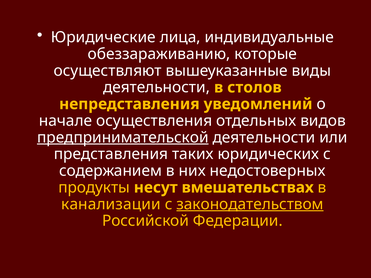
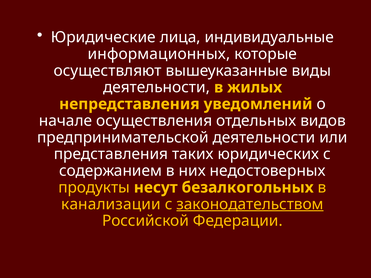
обеззараживанию: обеззараживанию -> информационных (159, 54)
столов: столов -> жилых (255, 87)
предпринимательской underline: present -> none (123, 138)
вмешательствах: вмешательствах -> безалкогольных (248, 188)
